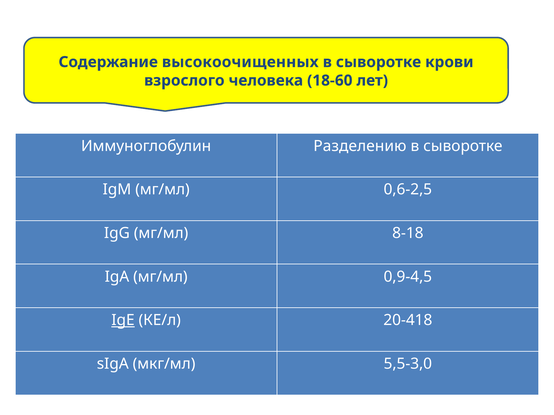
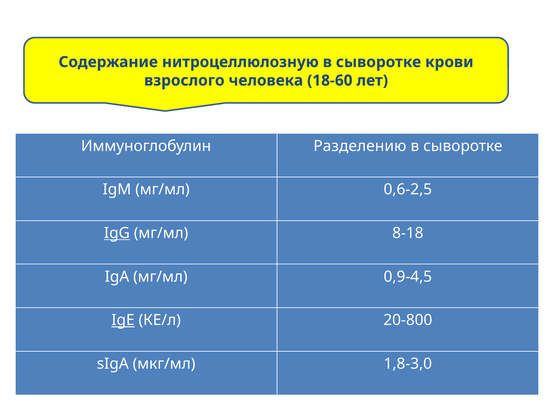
высокоочищенных: высокоочищенных -> нитроцеллюлозную (240, 62)
IgG underline: none -> present (117, 233)
20-418: 20-418 -> 20-800 (408, 321)
5,5-3,0: 5,5-3,0 -> 1,8-3,0 (408, 364)
